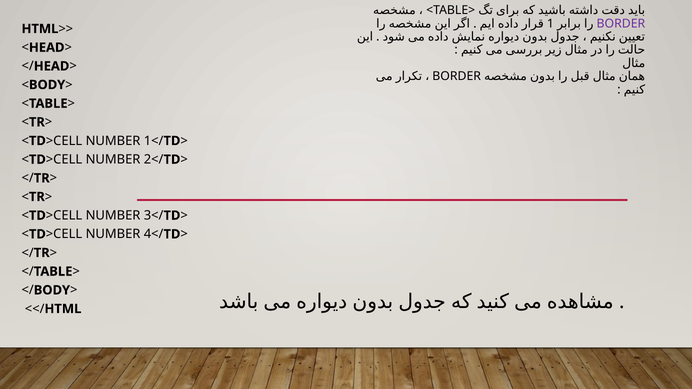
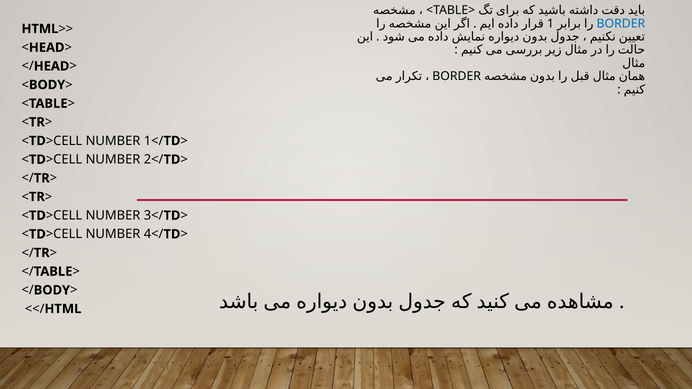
BORDER colour: purple -> blue (621, 23)
